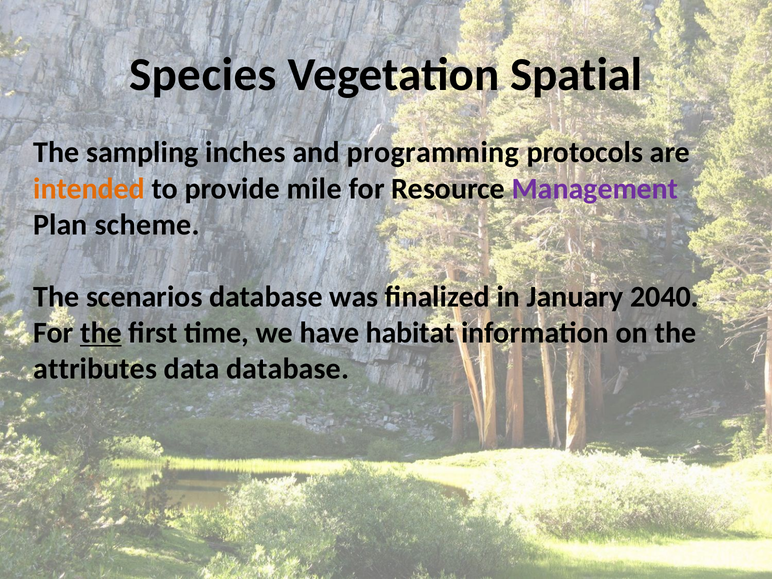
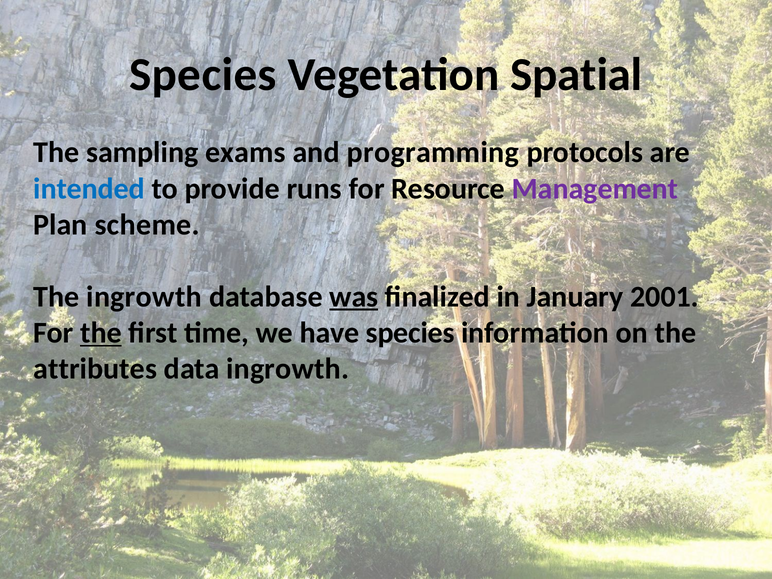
inches: inches -> exams (245, 153)
intended colour: orange -> blue (89, 189)
mile: mile -> runs (314, 189)
The scenarios: scenarios -> ingrowth (144, 297)
was underline: none -> present (354, 297)
2040: 2040 -> 2001 (665, 297)
have habitat: habitat -> species (410, 333)
data database: database -> ingrowth (288, 369)
